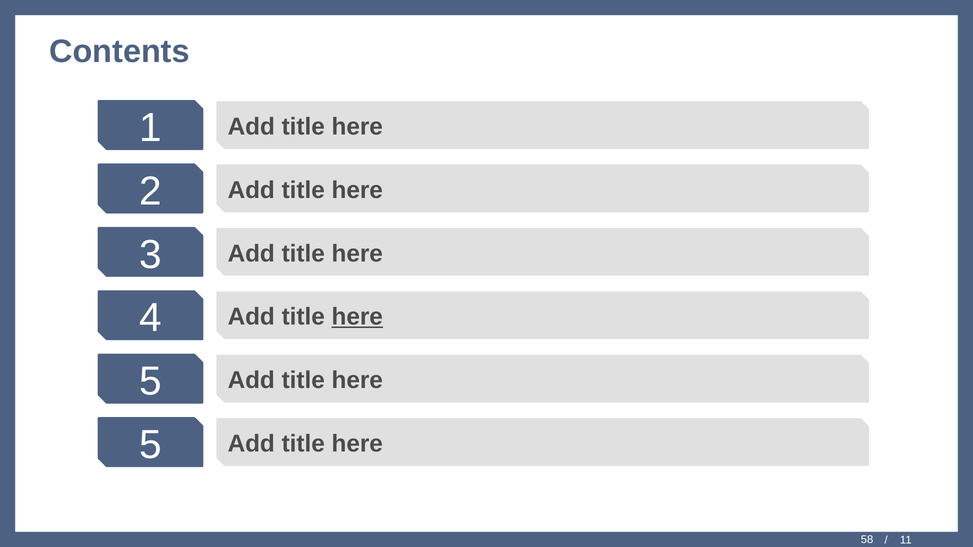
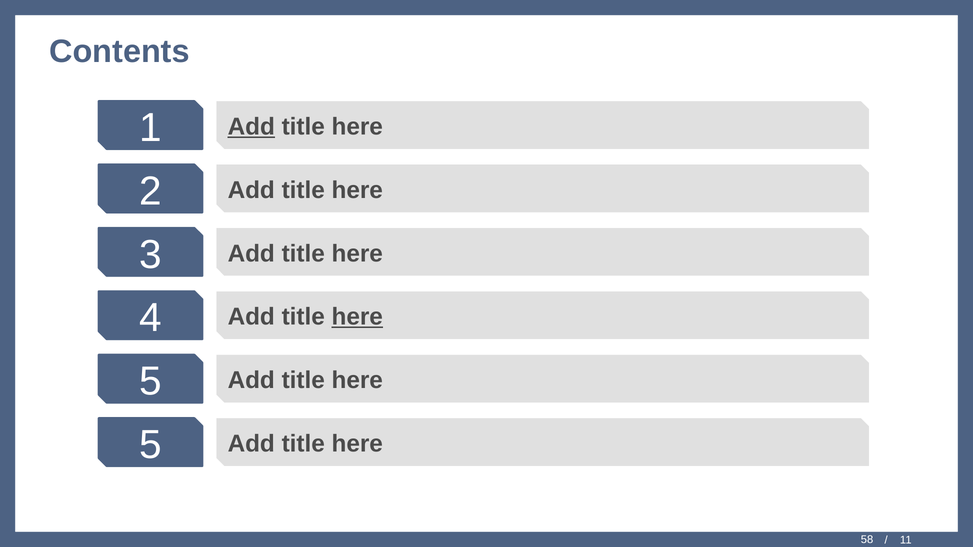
Add underline: none -> present (251, 127)
